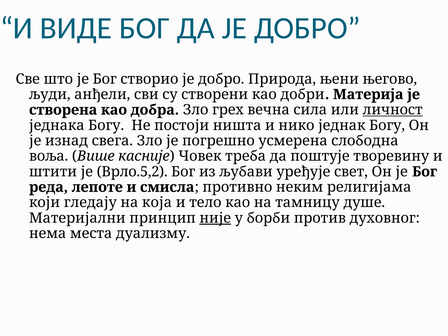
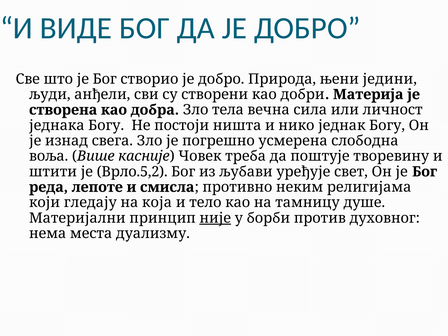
његово: његово -> једини (390, 79)
грех: грех -> тела (228, 110)
личност underline: present -> none (393, 110)
